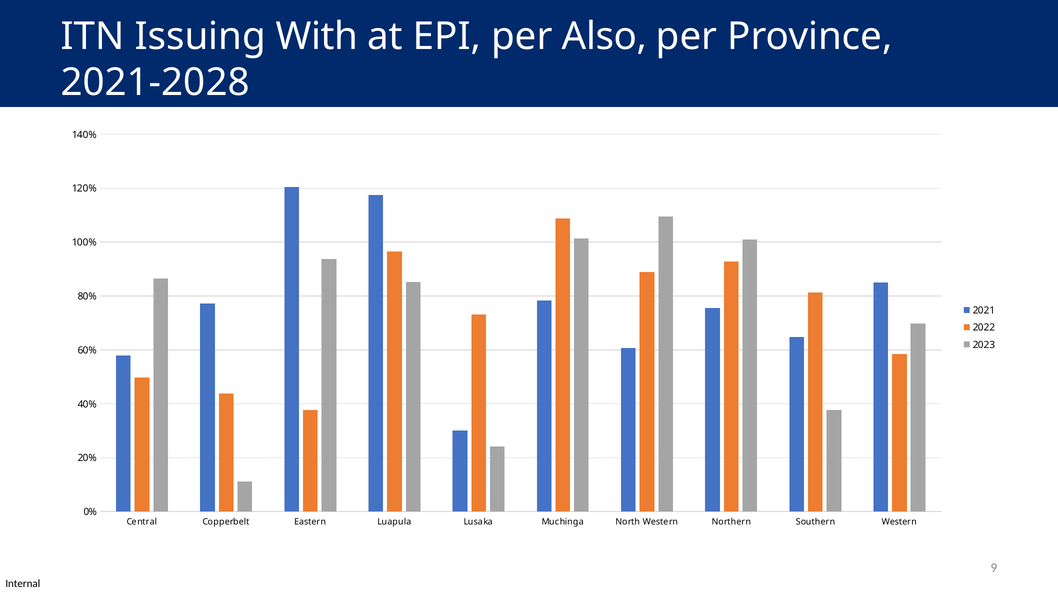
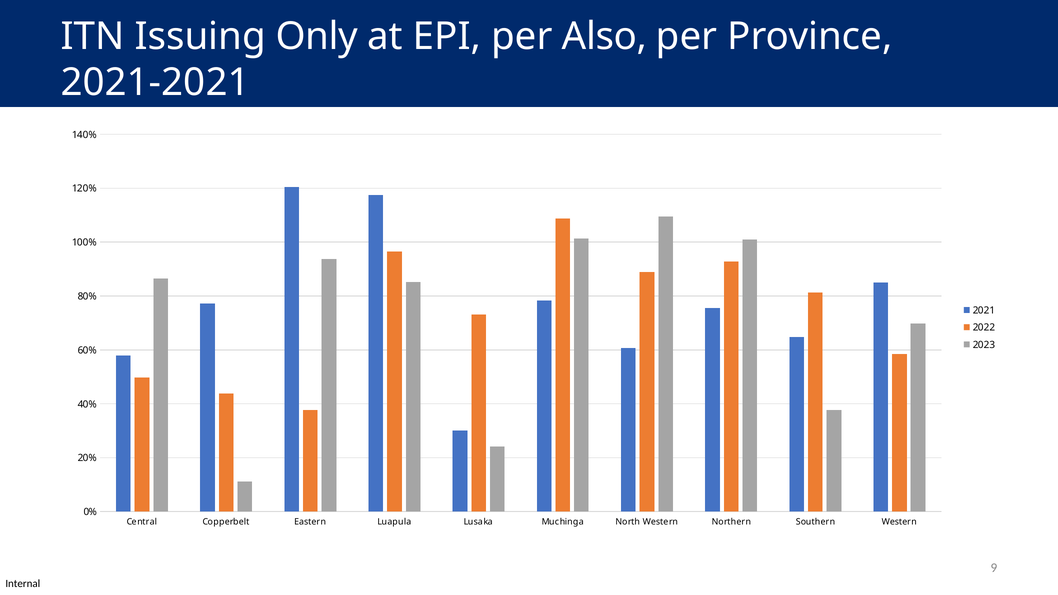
With: With -> Only (317, 36)
2021-2028: 2021-2028 -> 2021-2021 (155, 83)
